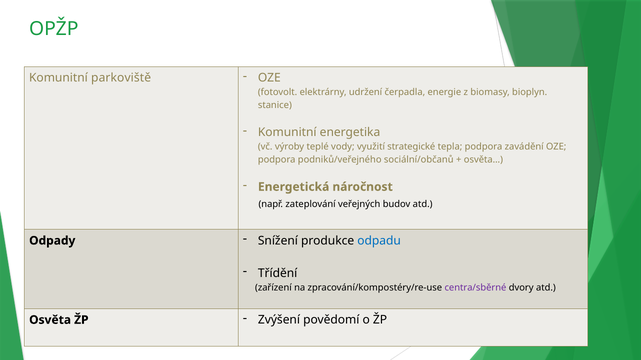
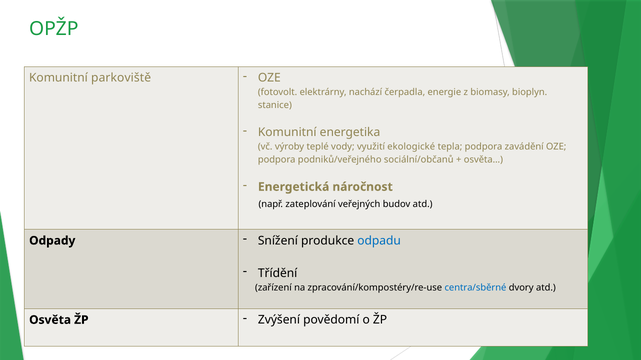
udržení: udržení -> nachází (366, 92)
strategické: strategické -> ekologické (411, 147)
centra/sběrné colour: purple -> blue (475, 288)
